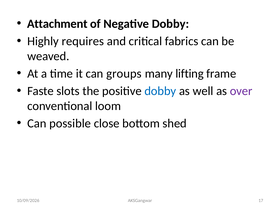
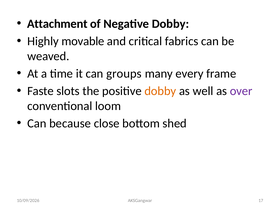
requires: requires -> movable (83, 41)
lifting: lifting -> every (189, 74)
dobby colour: blue -> orange (160, 91)
possible: possible -> because (70, 123)
